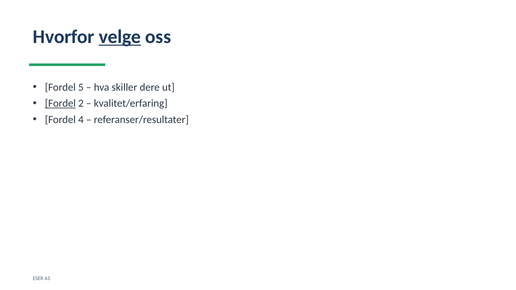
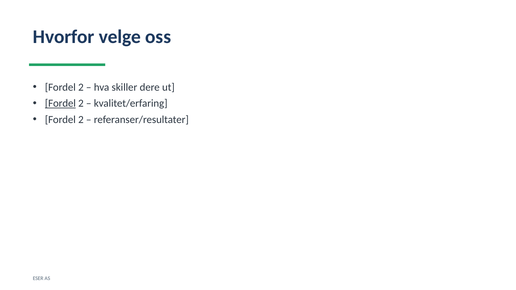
velge underline: present -> none (120, 37)
5: 5 -> 2 (81, 87)
4: 4 -> 2 (81, 120)
